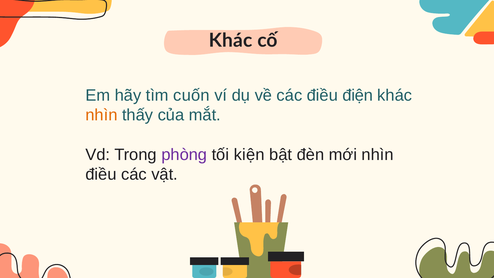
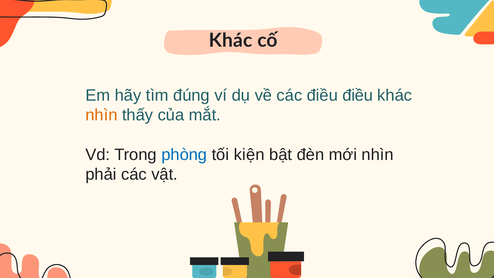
cuốn: cuốn -> đúng (192, 95)
điều điện: điện -> điều (358, 95)
phòng colour: purple -> blue (184, 155)
điều: điều -> phải (101, 174)
